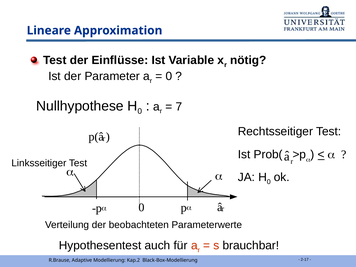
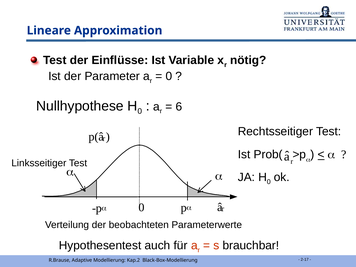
7: 7 -> 6 (179, 107)
